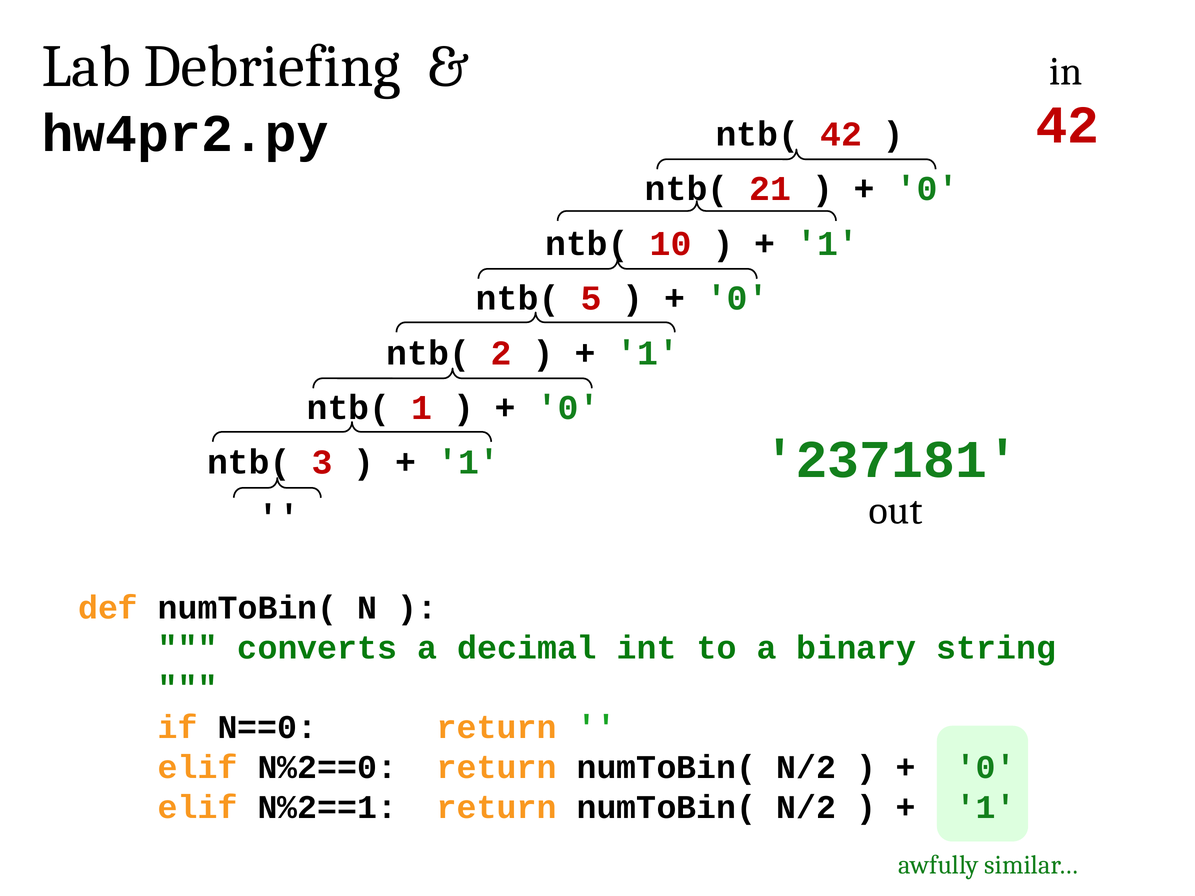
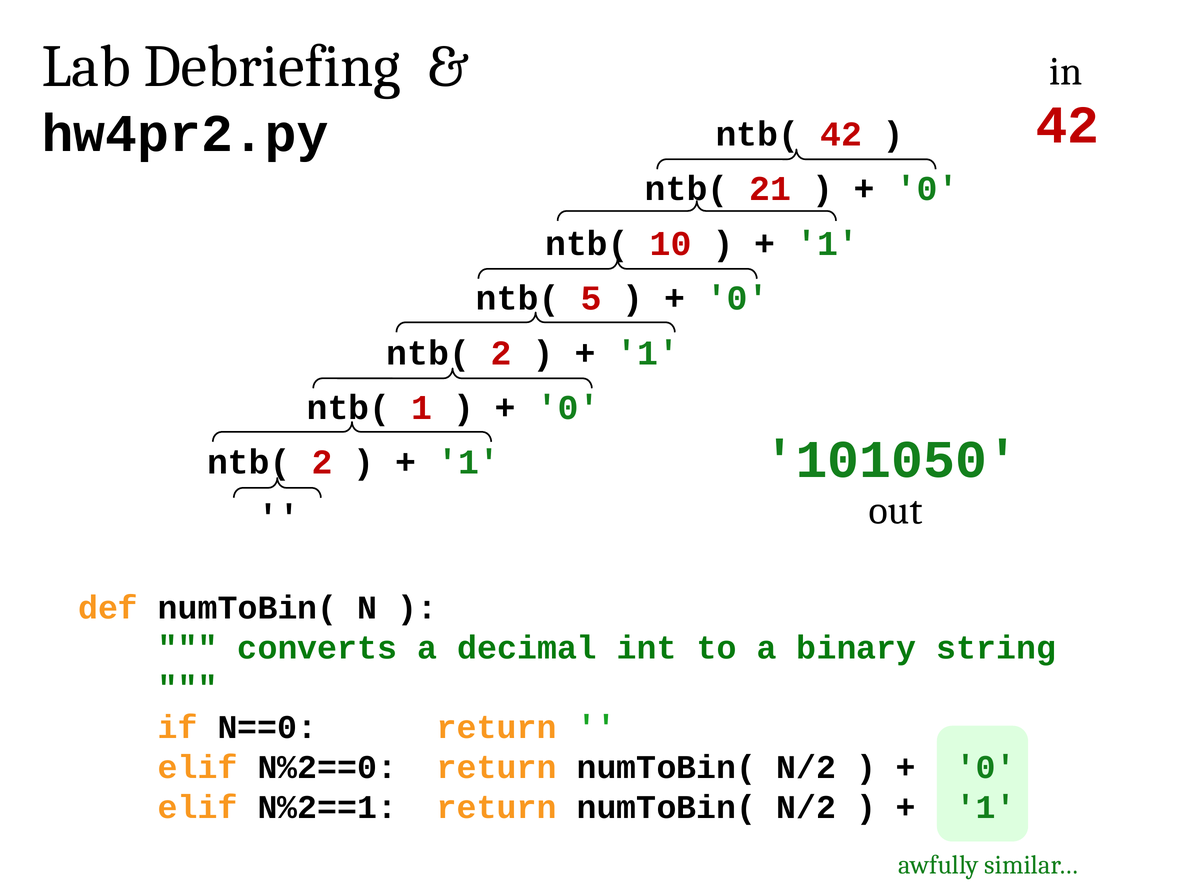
237181: 237181 -> 101050 (891, 460)
3: 3 -> 2 (322, 462)
